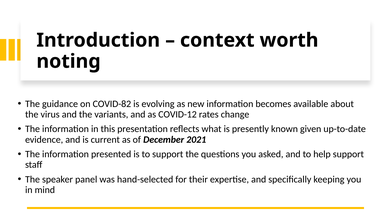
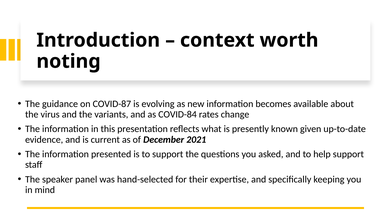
COVID-82: COVID-82 -> COVID-87 (112, 104)
COVID-12: COVID-12 -> COVID-84 (178, 114)
